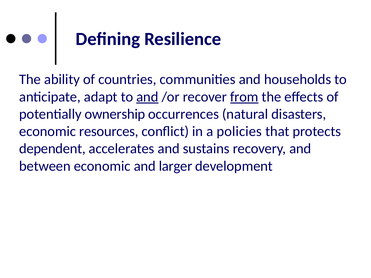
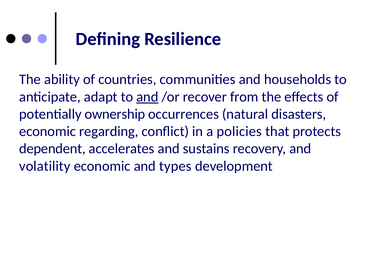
from underline: present -> none (244, 97)
resources: resources -> regarding (109, 132)
between: between -> volatility (45, 166)
larger: larger -> types (175, 166)
